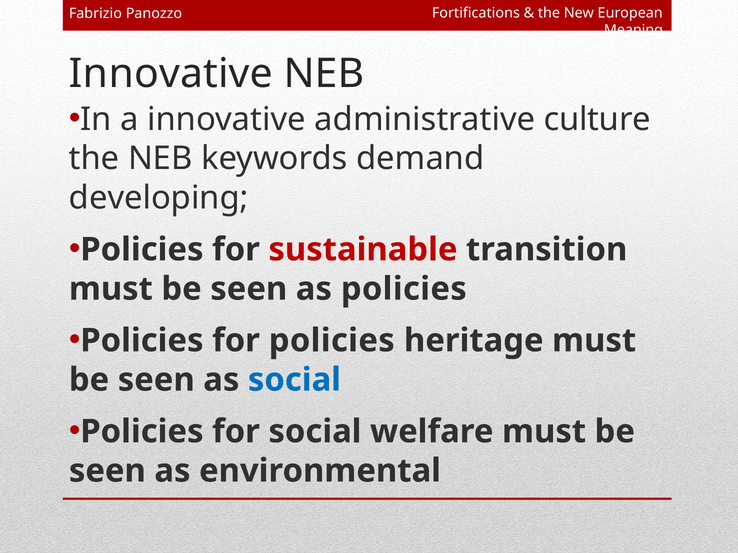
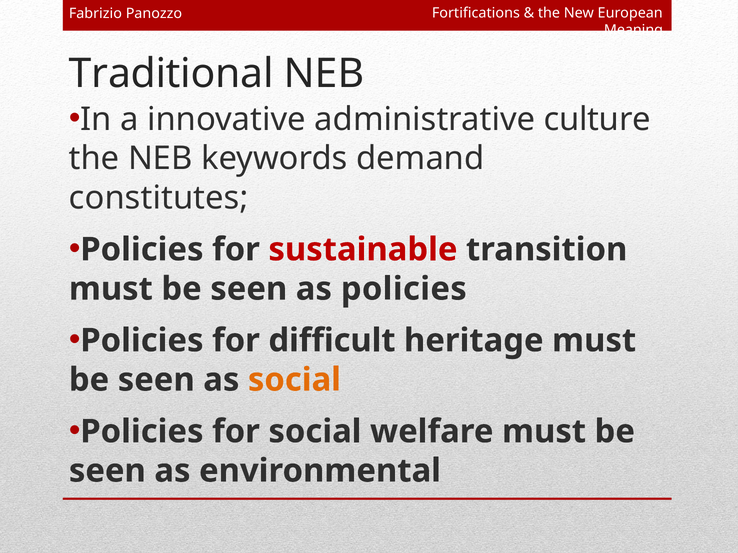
Innovative: Innovative -> Traditional (171, 74)
developing: developing -> constitutes (159, 198)
for policies: policies -> difficult (332, 341)
social colour: blue -> orange (294, 380)
